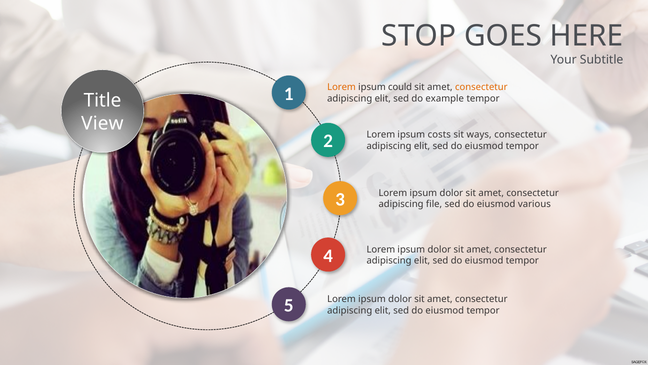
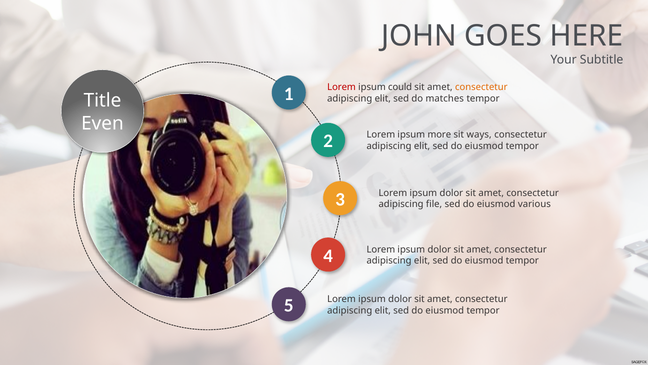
STOP: STOP -> JOHN (419, 36)
Lorem colour: orange -> red (342, 87)
example: example -> matches (445, 99)
View: View -> Even (102, 123)
costs: costs -> more (439, 135)
